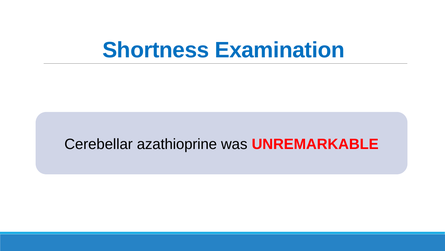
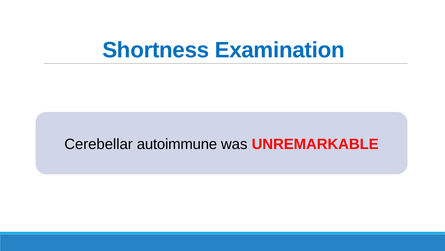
azathioprine: azathioprine -> autoimmune (177, 144)
